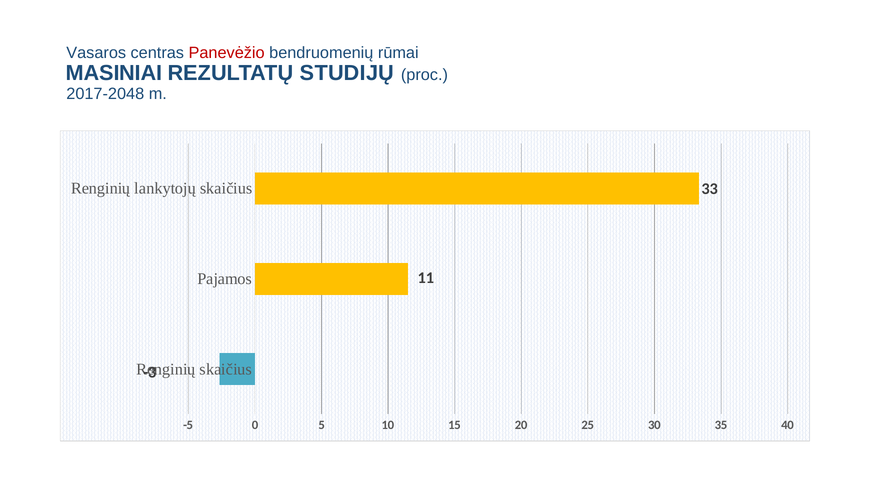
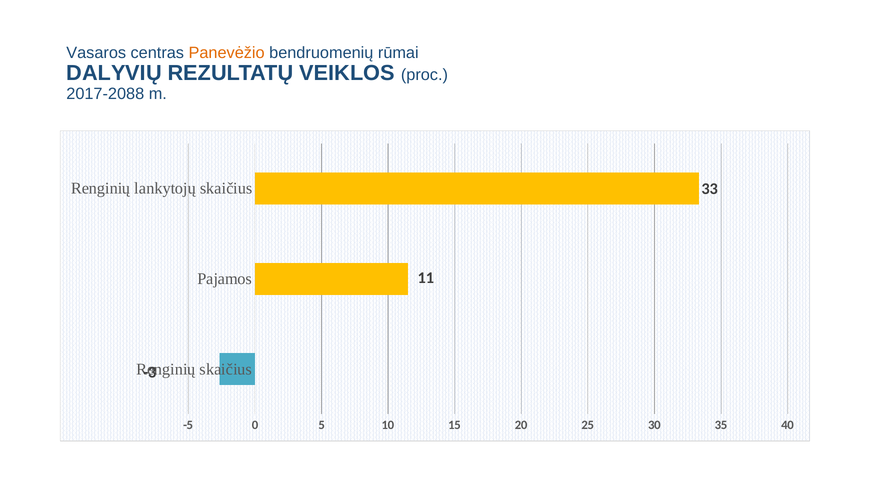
Panevėžio colour: red -> orange (227, 53)
MASINIAI: MASINIAI -> DALYVIŲ (114, 73)
STUDIJŲ: STUDIJŲ -> VEIKLOS (347, 73)
2017-2048: 2017-2048 -> 2017-2088 (105, 94)
